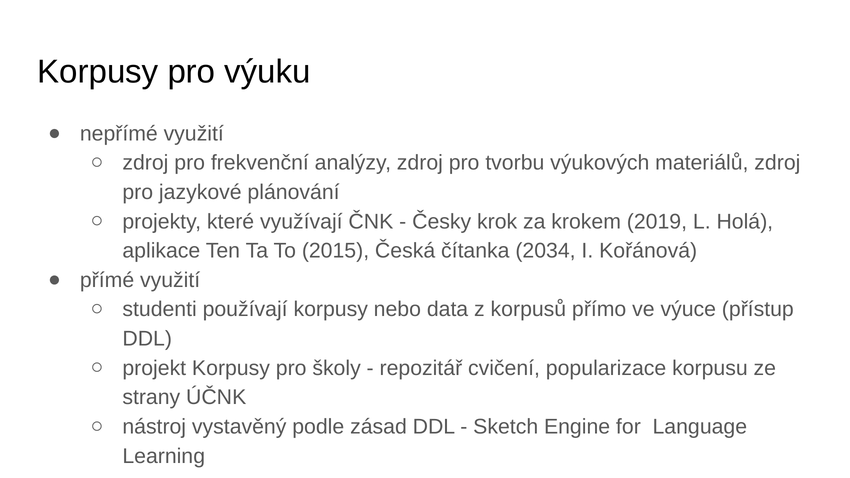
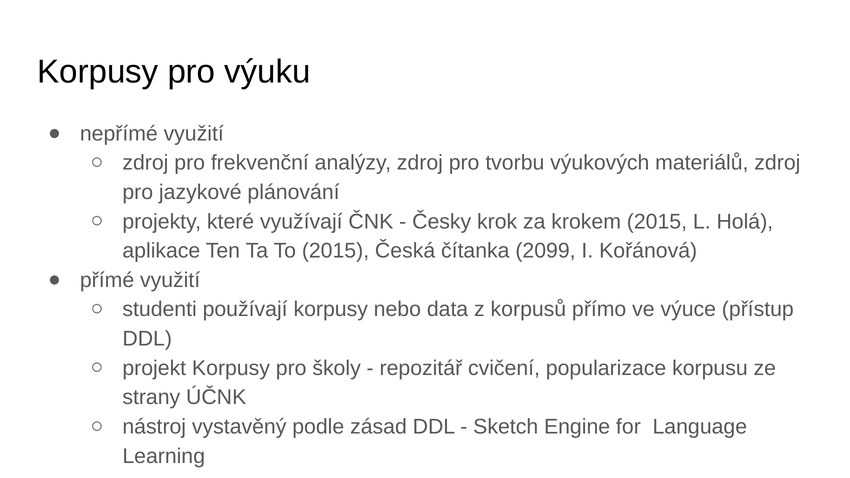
krokem 2019: 2019 -> 2015 (657, 222)
2034: 2034 -> 2099 (546, 251)
